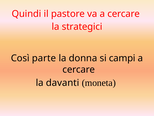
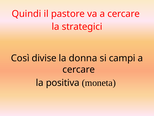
parte: parte -> divise (44, 58)
davanti: davanti -> positiva (63, 82)
